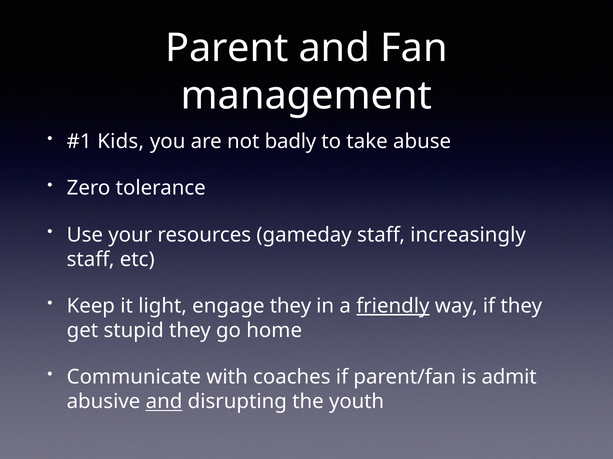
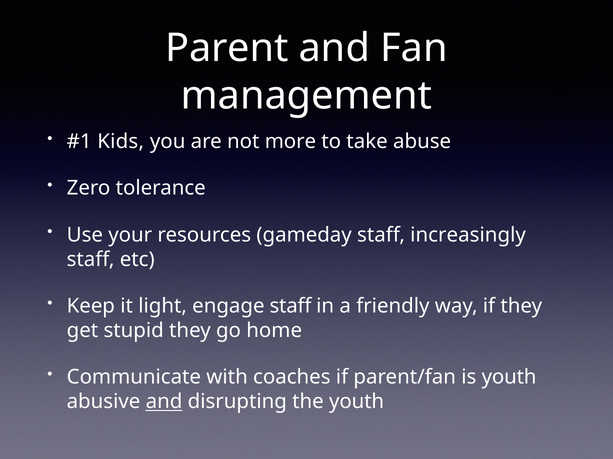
badly: badly -> more (290, 142)
engage they: they -> staff (290, 306)
friendly underline: present -> none (393, 306)
is admit: admit -> youth (509, 378)
